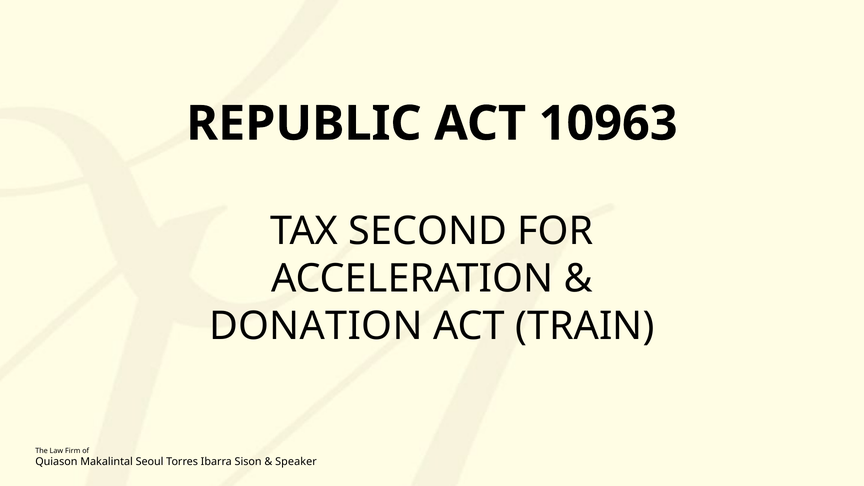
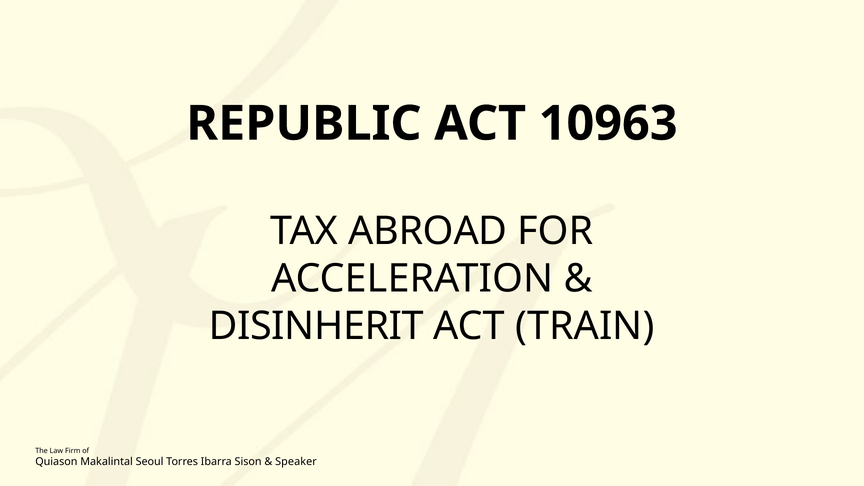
SECOND: SECOND -> ABROAD (428, 231)
DONATION: DONATION -> DISINHERIT (316, 326)
